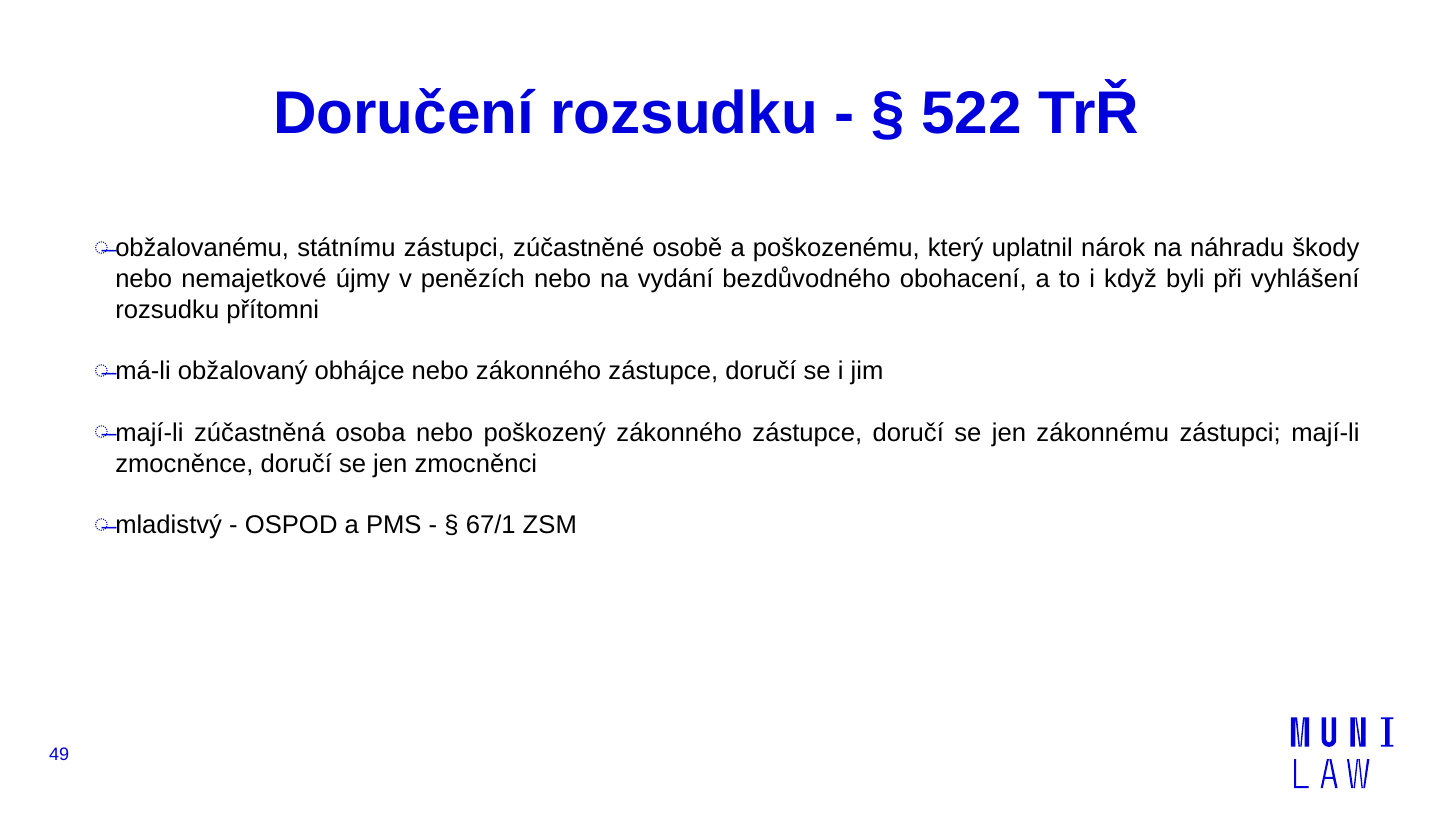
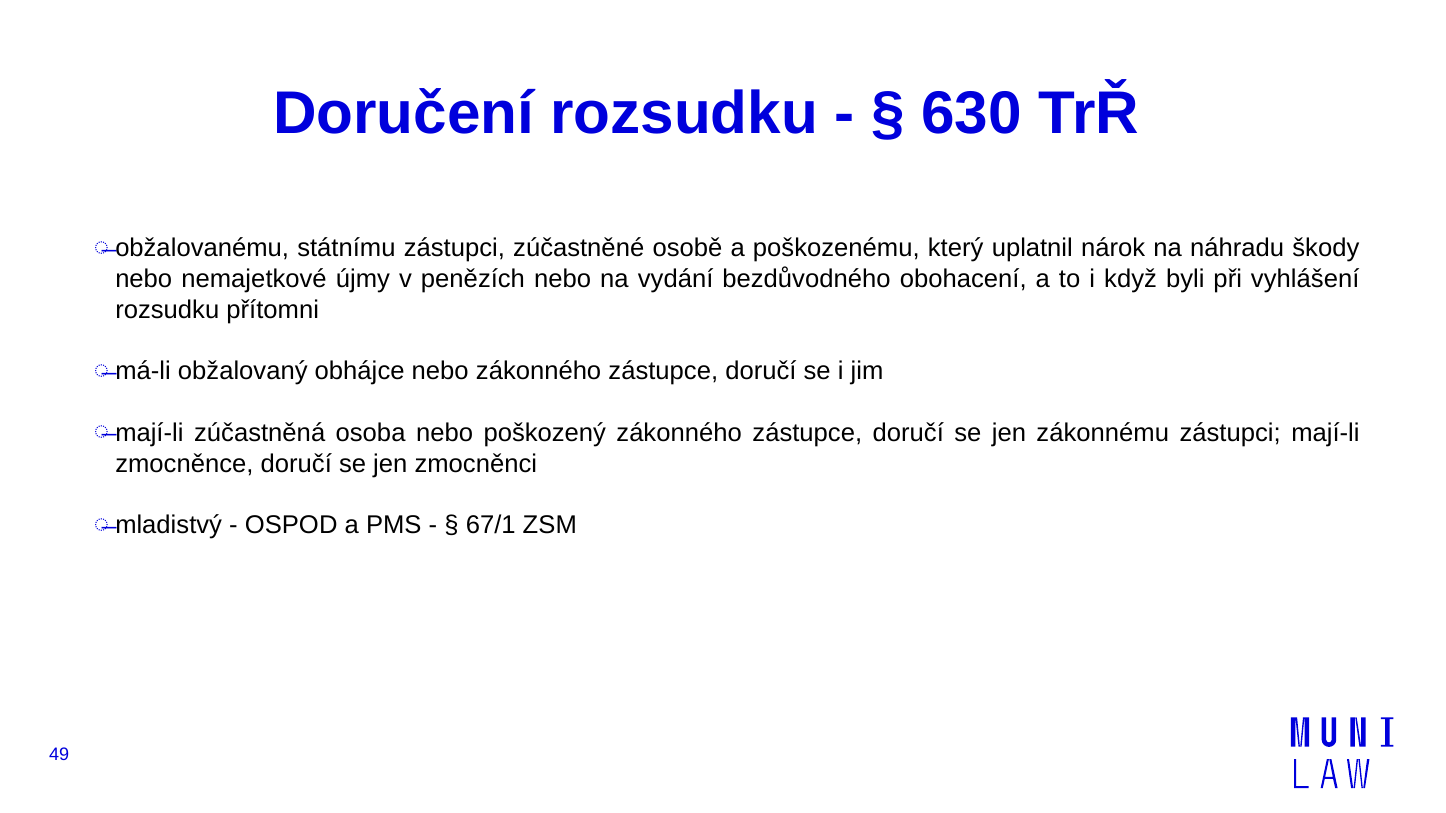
522: 522 -> 630 (972, 114)
